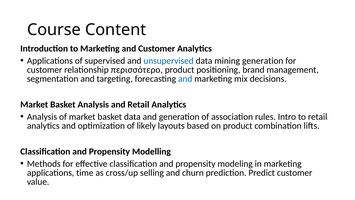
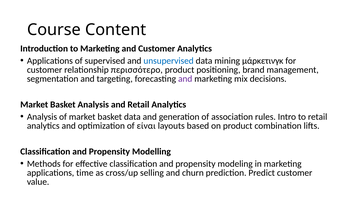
mining generation: generation -> μάρκετινγκ (263, 61)
and colour: blue -> purple (185, 79)
likely: likely -> είναι (146, 126)
